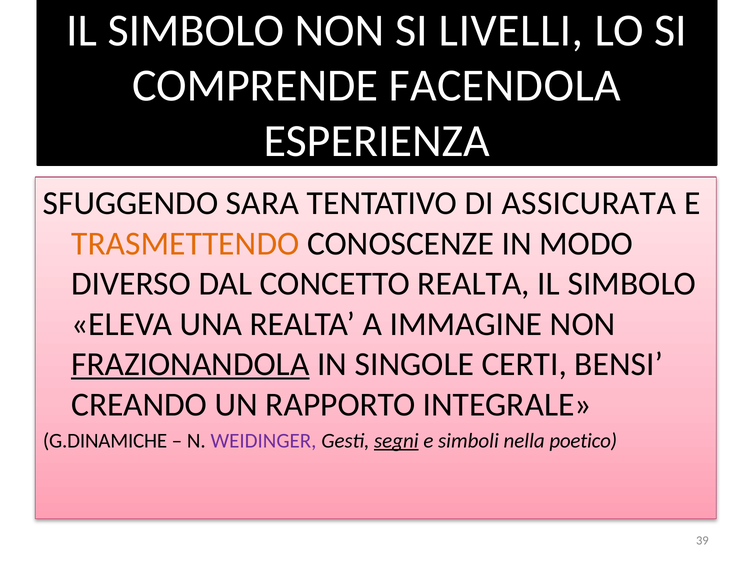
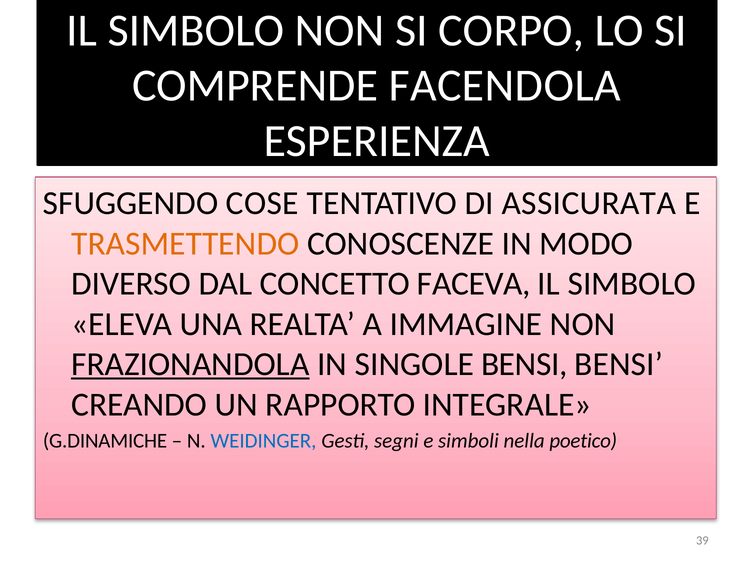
LIVELLI: LIVELLI -> CORPO (511, 30)
SARA: SARA -> COSE (262, 203)
CONCETTO REALTA: REALTA -> FACEVA (474, 283)
SINGOLE CERTI: CERTI -> BENSI (524, 364)
WEIDINGER colour: purple -> blue (263, 440)
segni underline: present -> none (396, 440)
